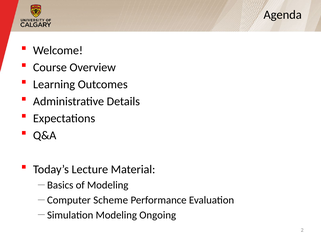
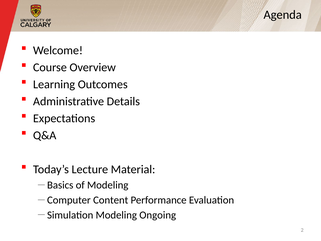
Scheme: Scheme -> Content (111, 200)
